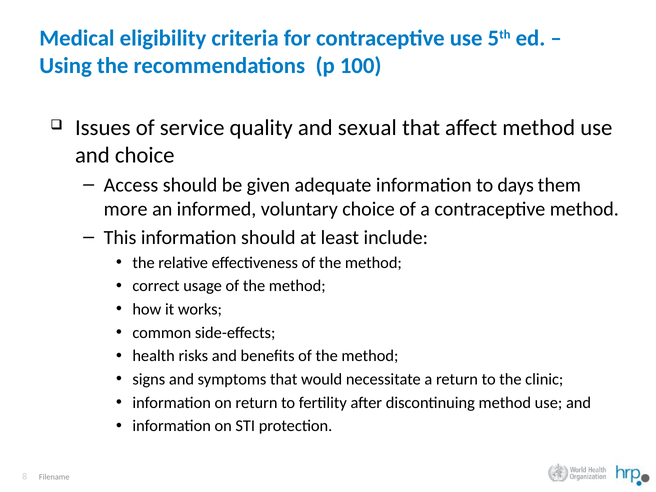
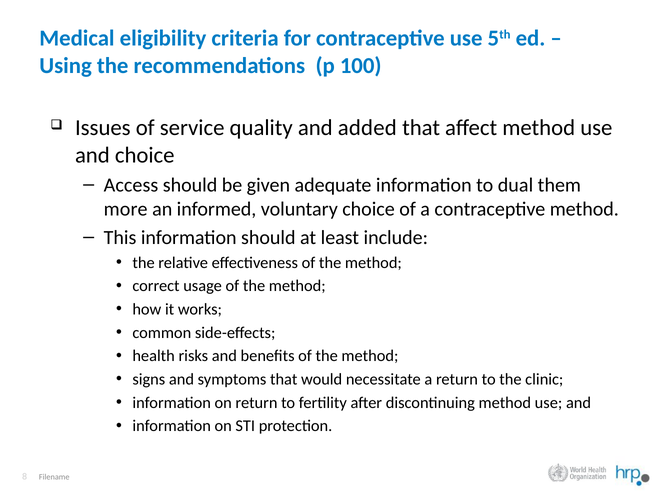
sexual: sexual -> added (367, 128)
days: days -> dual (515, 185)
